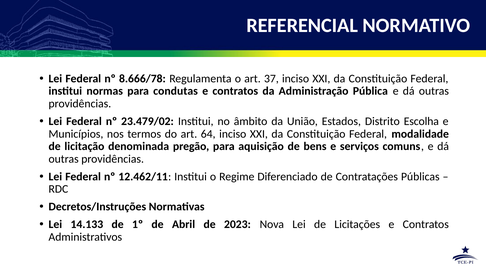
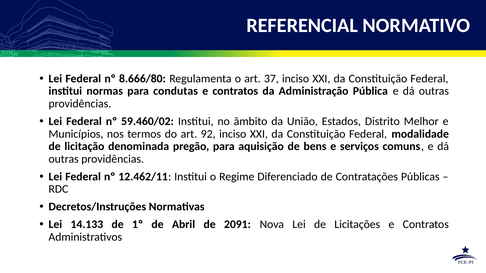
8.666/78: 8.666/78 -> 8.666/80 (142, 79)
23.479/02: 23.479/02 -> 59.460/02 (147, 121)
Escolha: Escolha -> Melhor (421, 121)
64: 64 -> 92 (208, 134)
2023: 2023 -> 2091 (237, 225)
